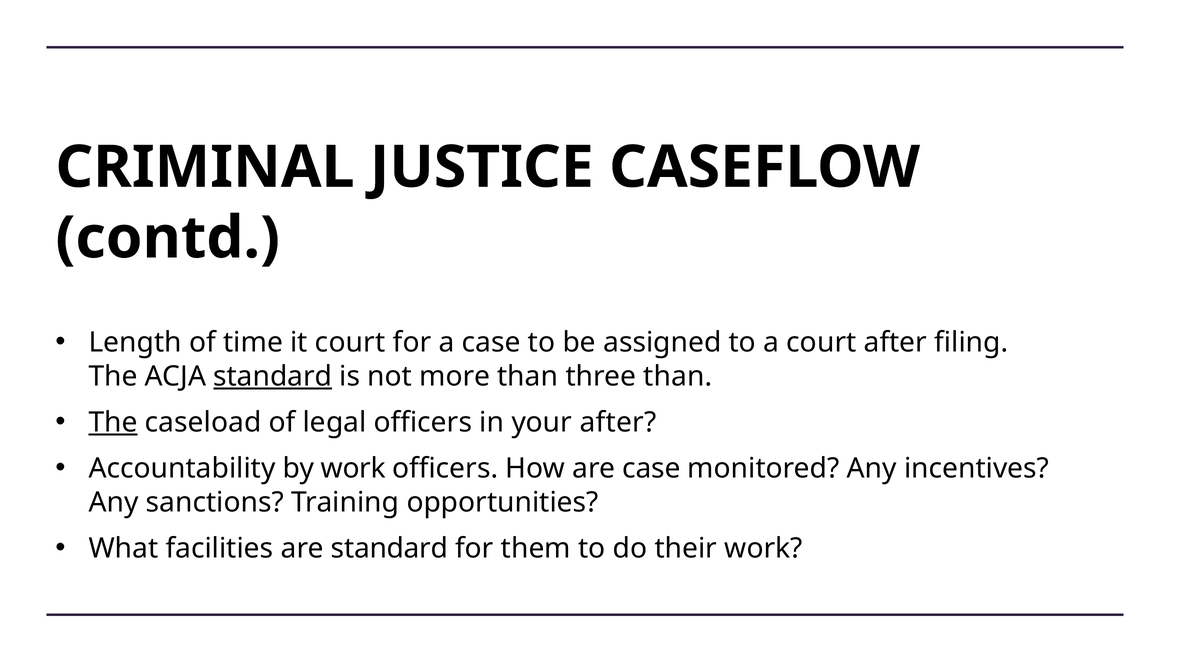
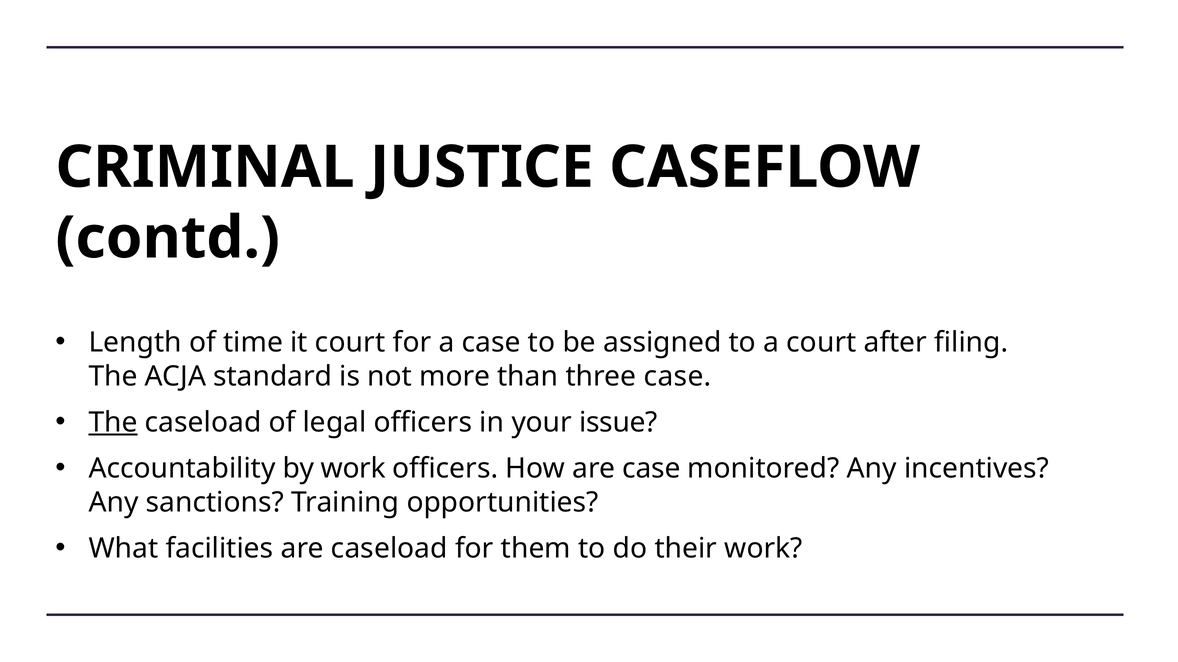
standard underline: present -> none (273, 377)
three than: than -> case (678, 377)
your after: after -> issue (618, 423)
are standard: standard -> caseload (389, 549)
